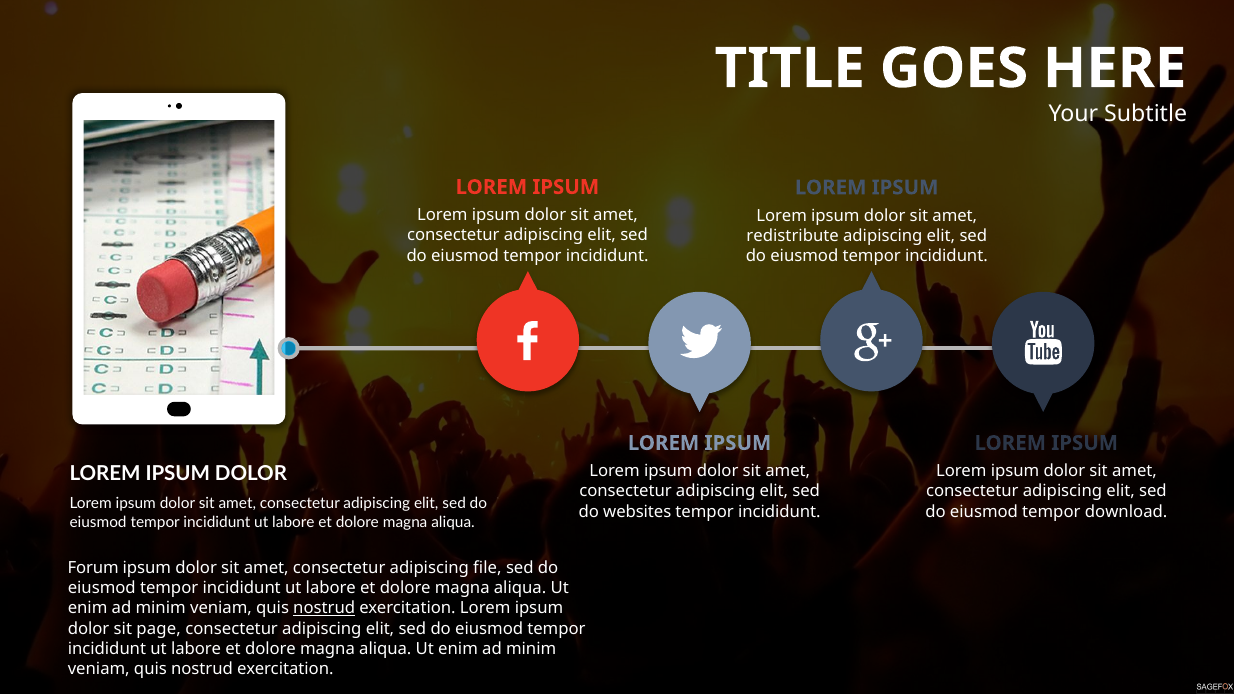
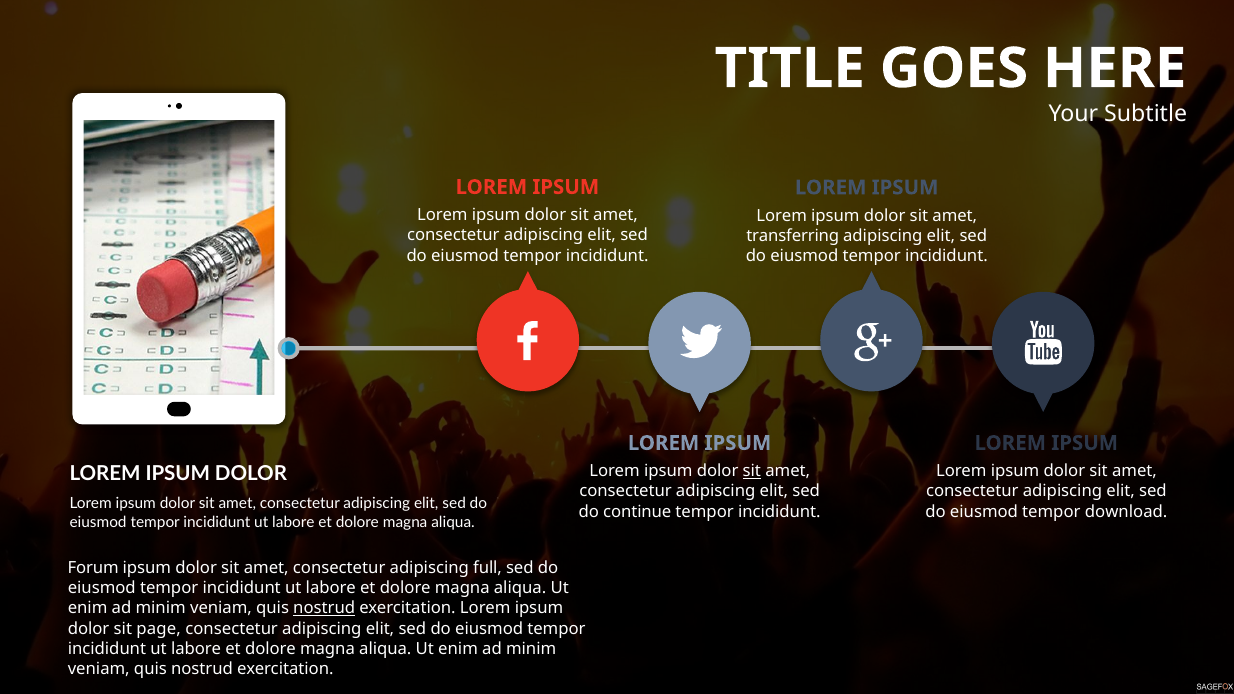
redistribute: redistribute -> transferring (793, 236)
sit underline: none -> present (752, 471)
websites: websites -> continue (637, 512)
file: file -> full (488, 568)
